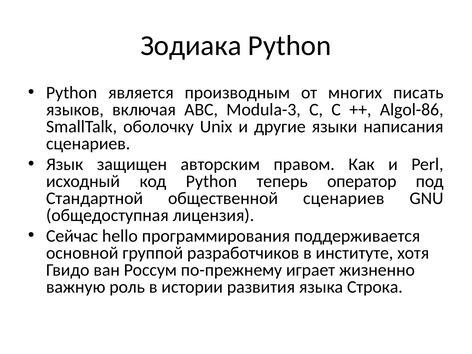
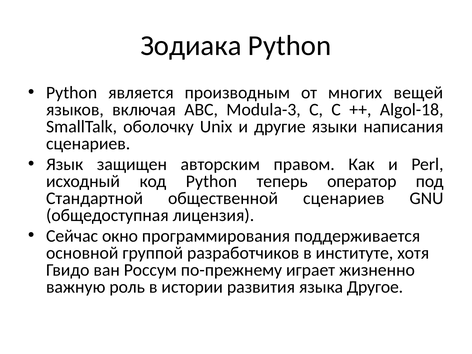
писать: писать -> вещей (418, 93)
Algol-86: Algol-86 -> Algol-18 (412, 110)
hello: hello -> окно (120, 236)
Строка: Строка -> Другое (375, 287)
